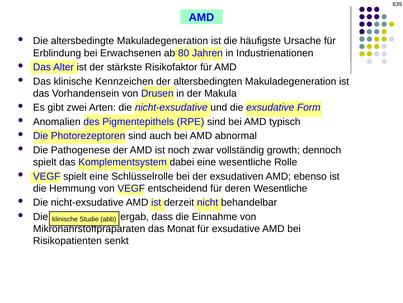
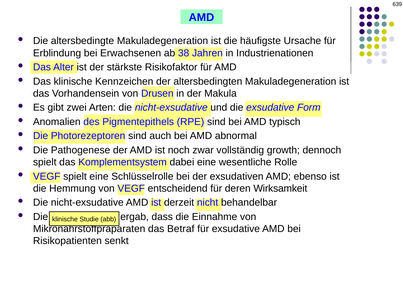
80: 80 -> 38 (184, 53)
deren Wesentliche: Wesentliche -> Wirksamkeit (280, 188)
Monat: Monat -> Betraf (181, 228)
